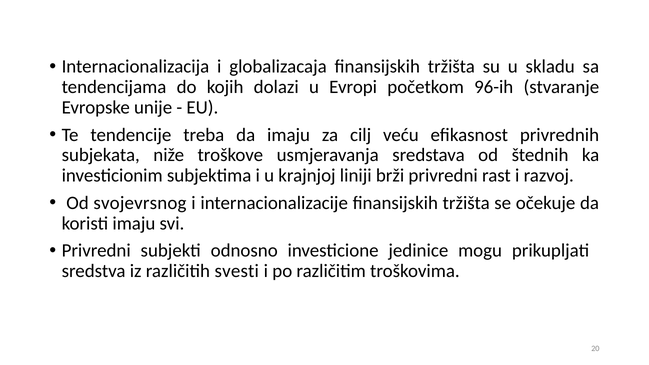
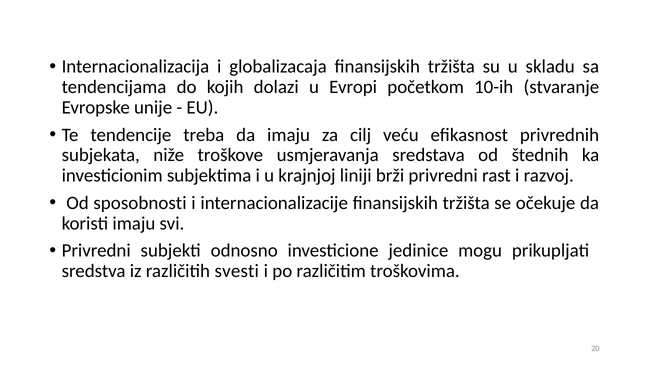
96-ih: 96-ih -> 10-ih (494, 87)
svojevrsnog: svojevrsnog -> sposobnosti (140, 203)
